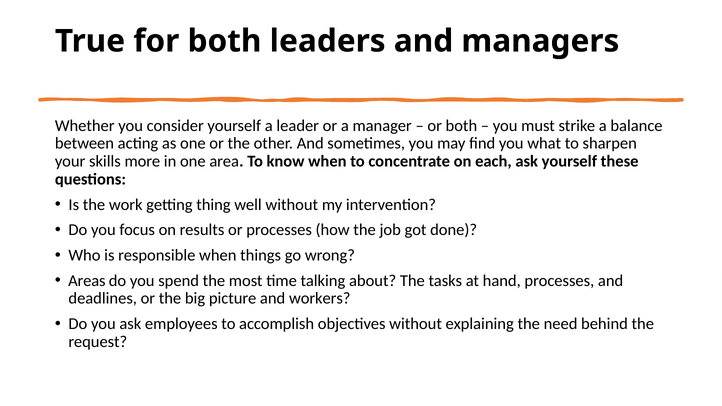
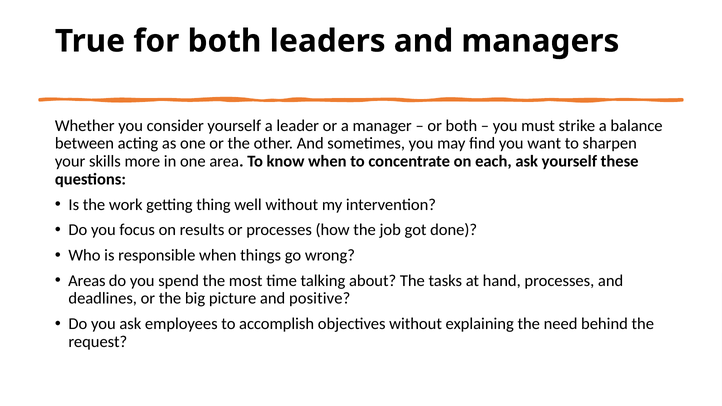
what: what -> want (544, 144)
workers: workers -> positive (320, 299)
